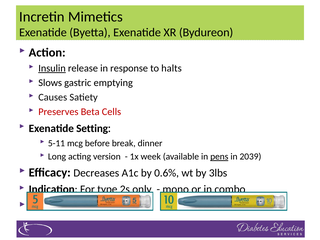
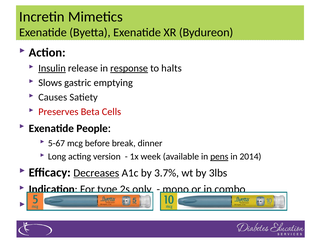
response underline: none -> present (129, 68)
Setting: Setting -> People (92, 129)
5-11: 5-11 -> 5-67 (56, 143)
2039: 2039 -> 2014 (250, 157)
Decreases underline: none -> present (96, 173)
0.6%: 0.6% -> 3.7% (167, 173)
